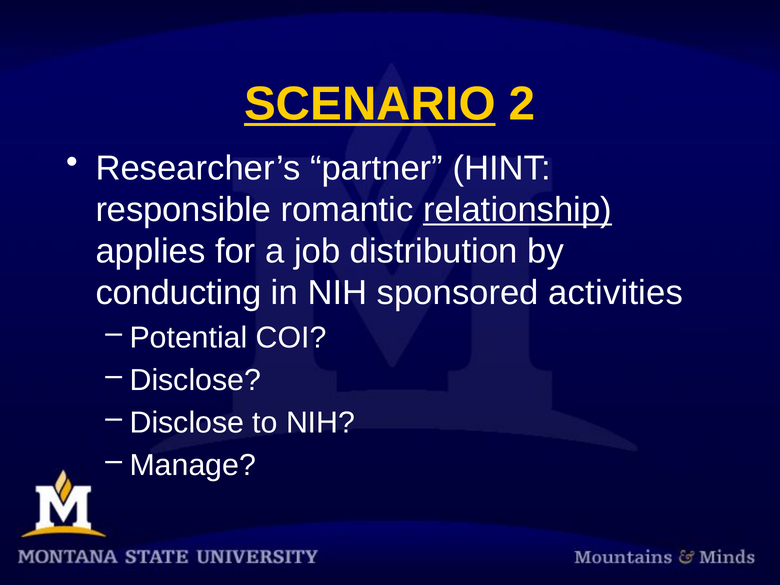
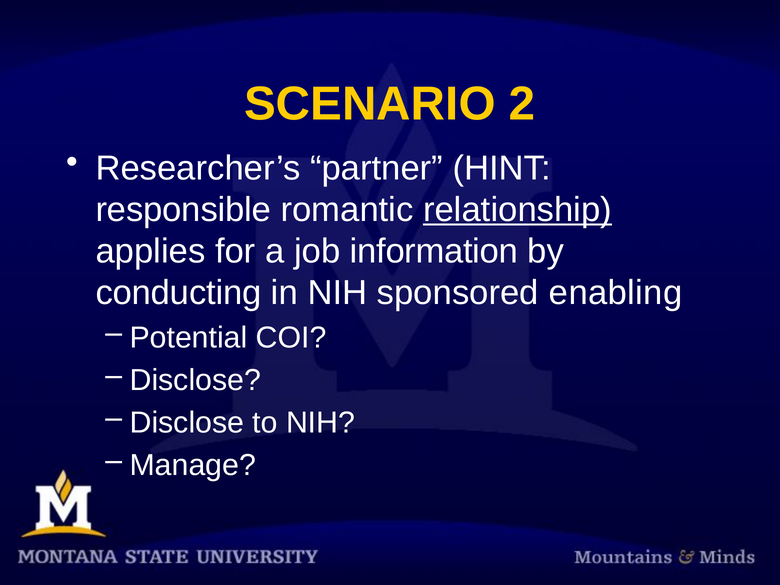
SCENARIO underline: present -> none (370, 104)
distribution: distribution -> information (434, 251)
activities: activities -> enabling (616, 293)
